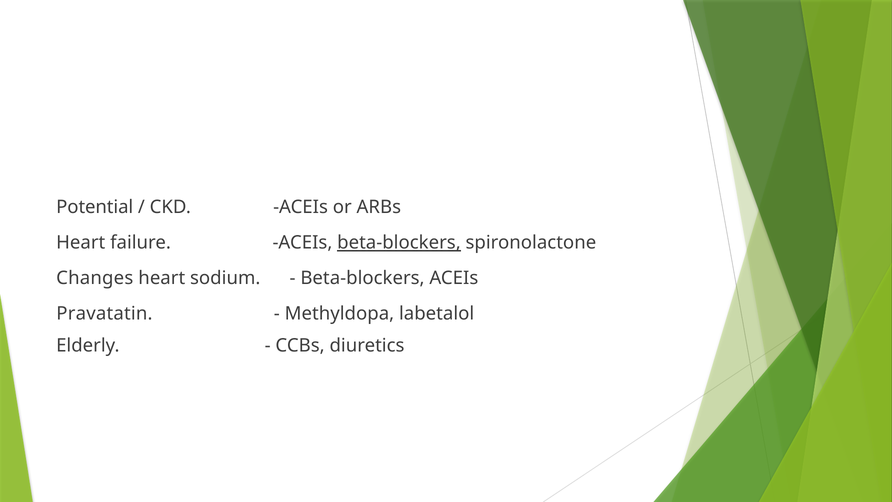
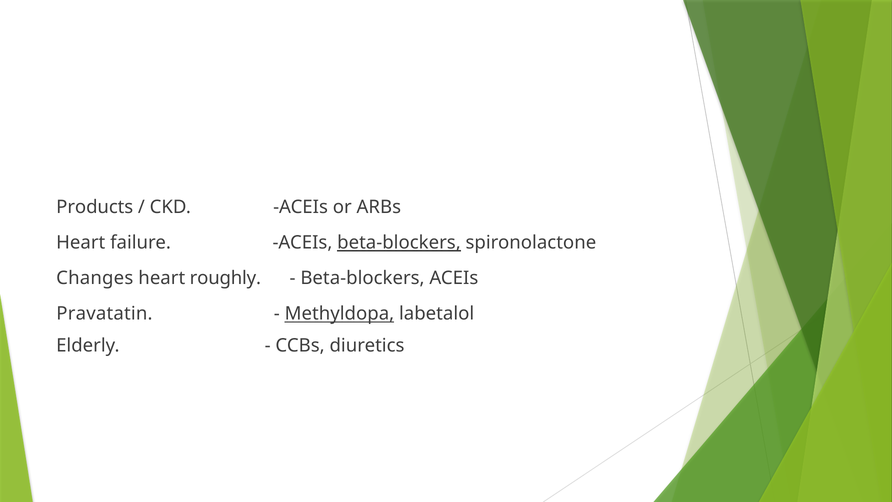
Potential: Potential -> Products (95, 207)
sodium: sodium -> roughly (225, 278)
Methyldopa underline: none -> present (339, 314)
